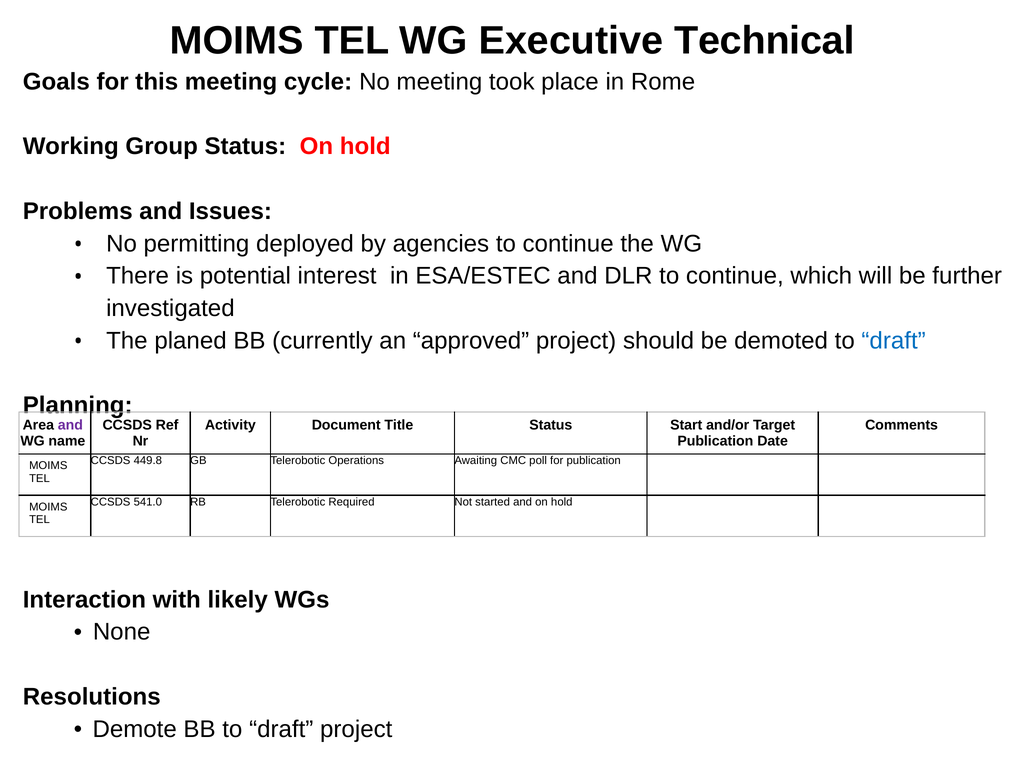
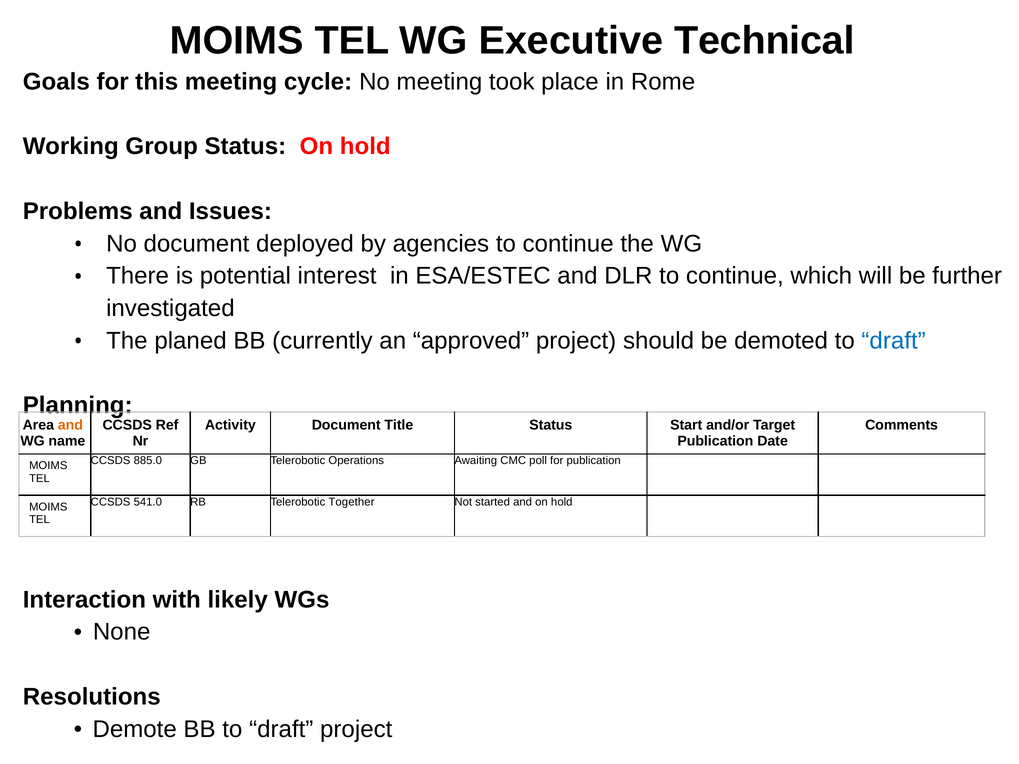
No permitting: permitting -> document (196, 244)
and colour: purple -> orange (70, 425)
449.8: 449.8 -> 885.0 (148, 461)
Required: Required -> Together (351, 502)
